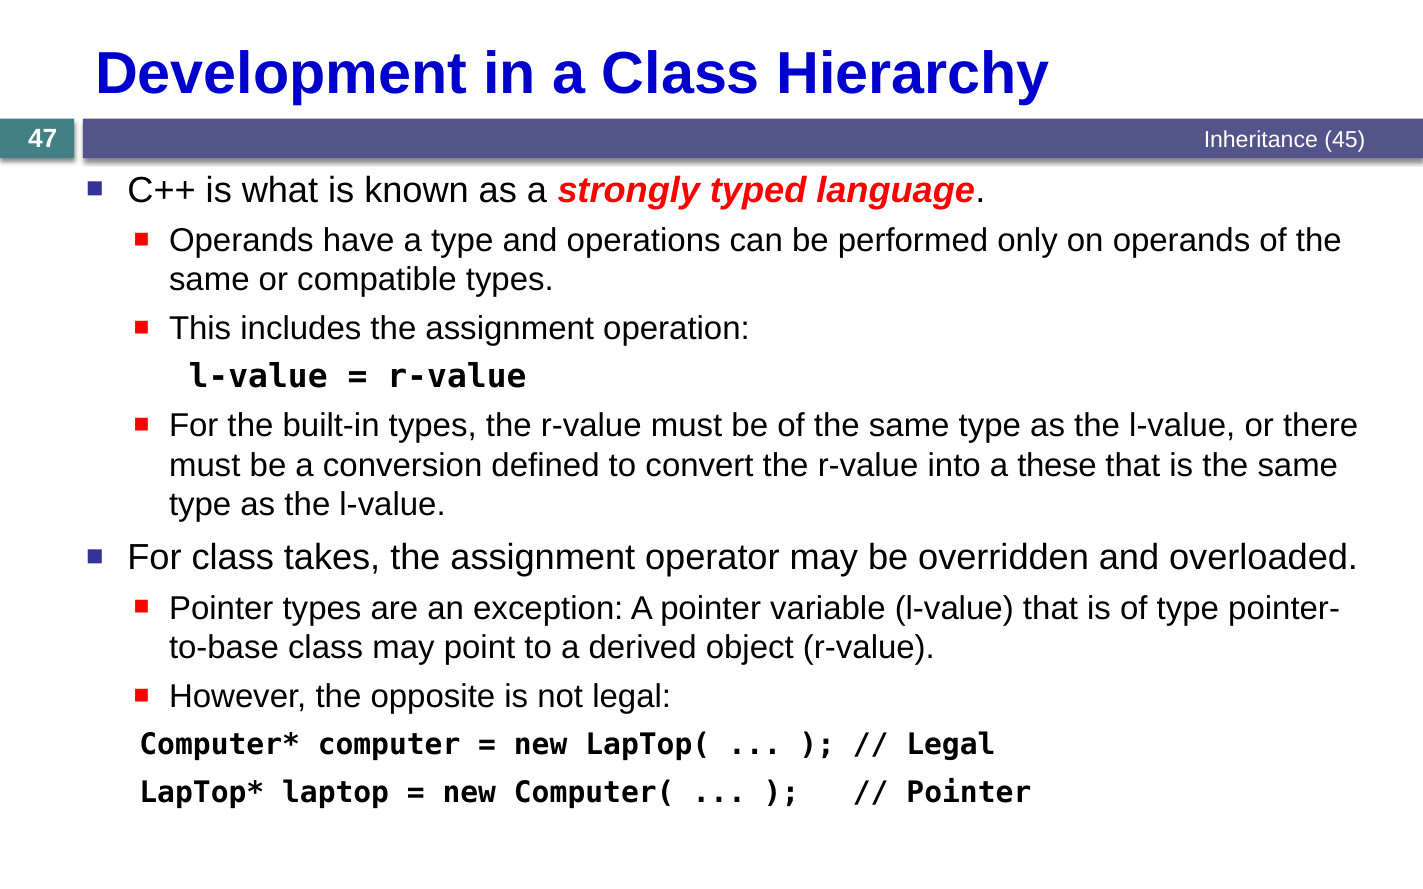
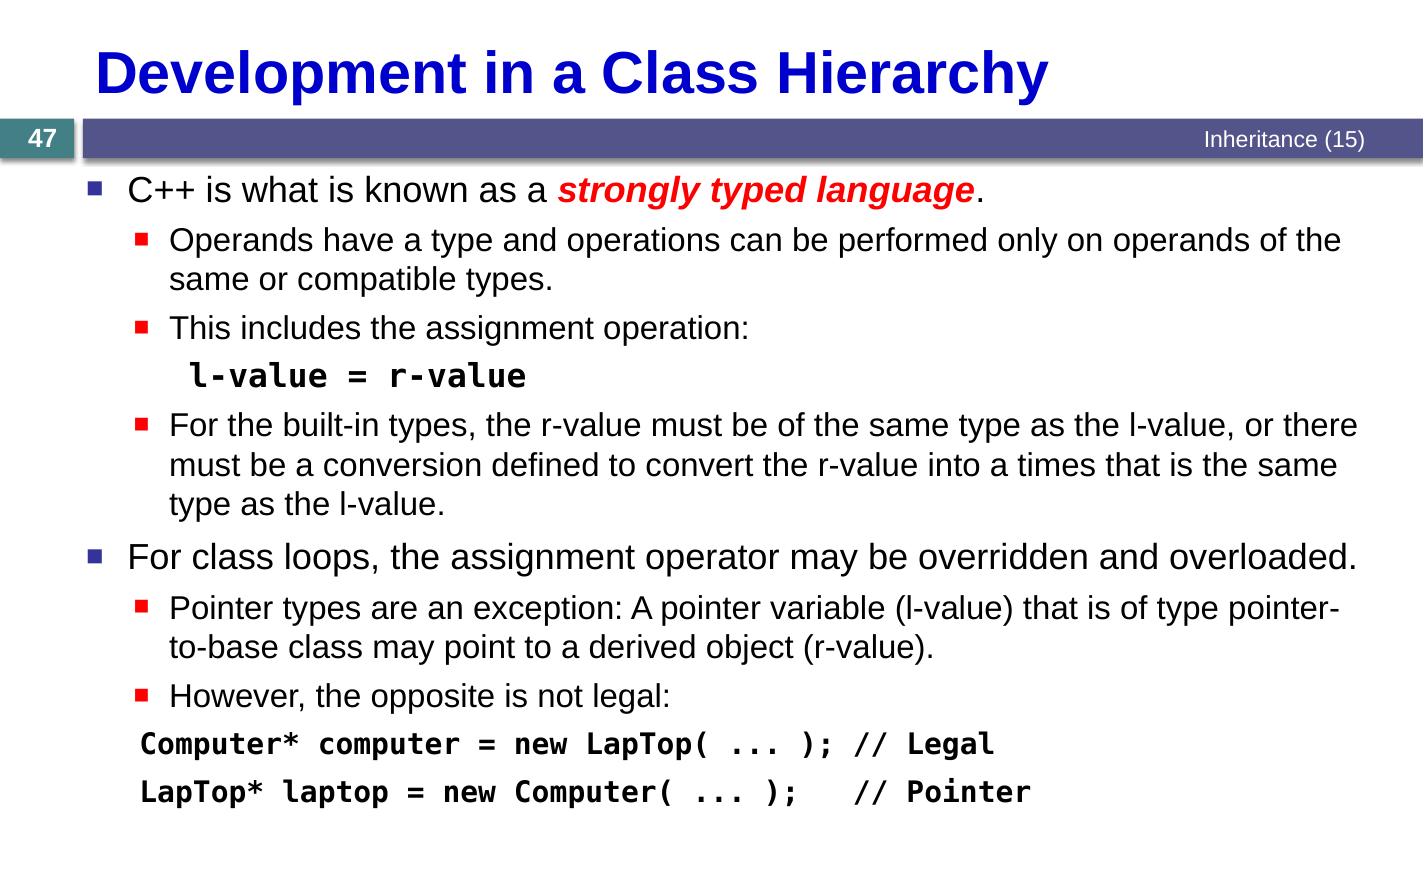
45: 45 -> 15 (1345, 140)
these: these -> times (1057, 465)
takes: takes -> loops (332, 558)
